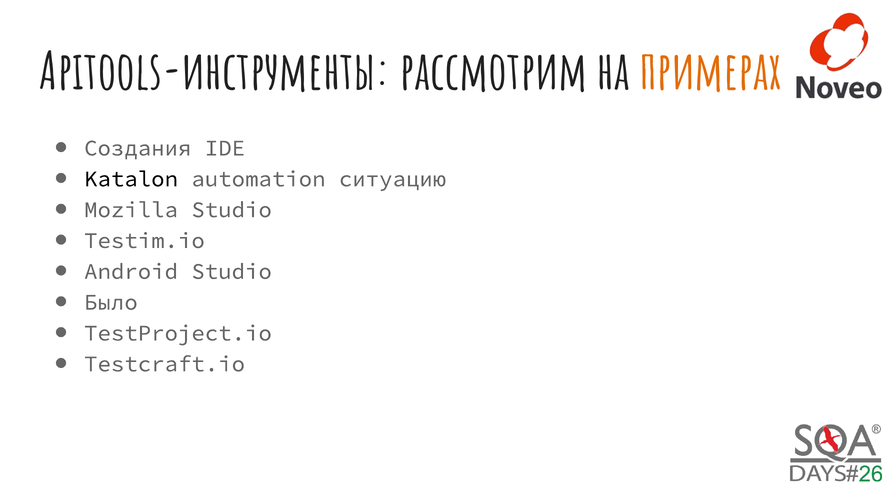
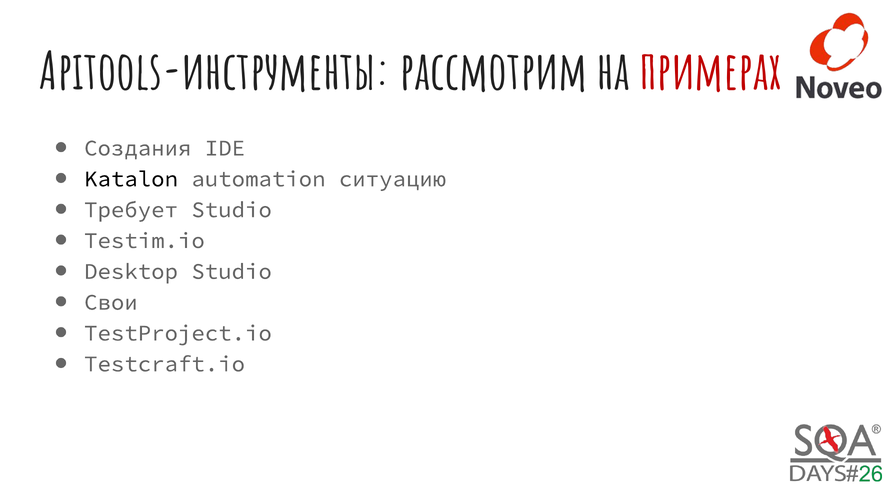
примерах colour: orange -> red (710, 73)
Mozilla: Mozilla -> Требует (131, 210)
Android: Android -> Desktop (131, 271)
Было: Было -> Свои (111, 302)
